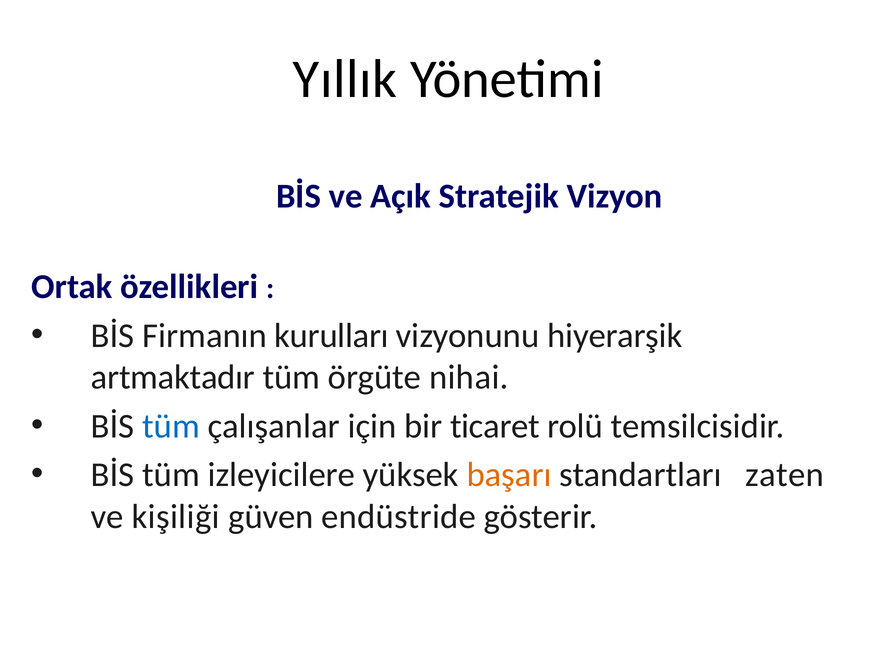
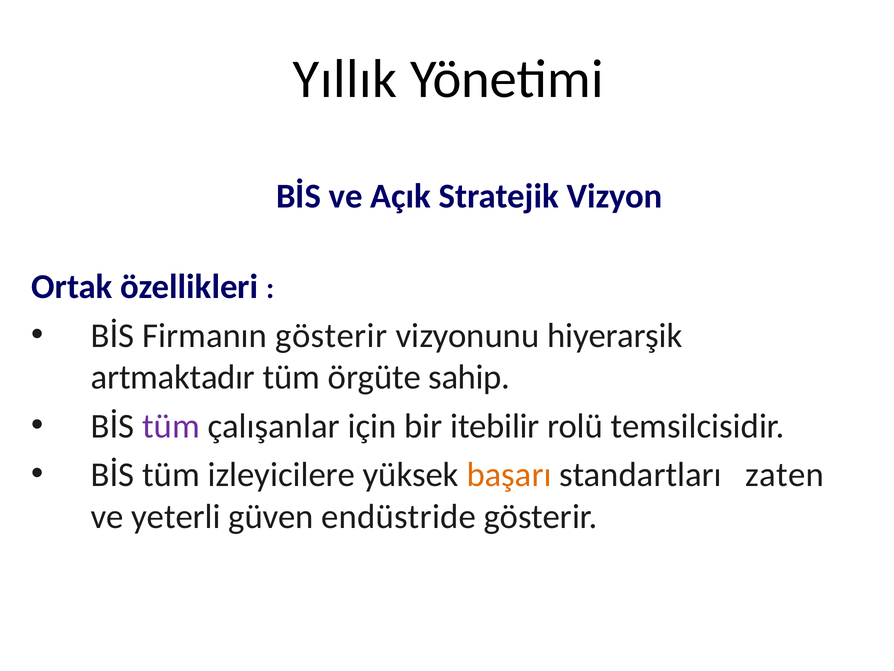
Firmanın kurulları: kurulları -> gösterir (331, 335)
nihai: nihai -> sahip (469, 377)
tüm colour: blue -> purple (171, 426)
ticaret: ticaret -> itebilir (495, 426)
kişiliği: kişiliği -> yeterli (176, 516)
